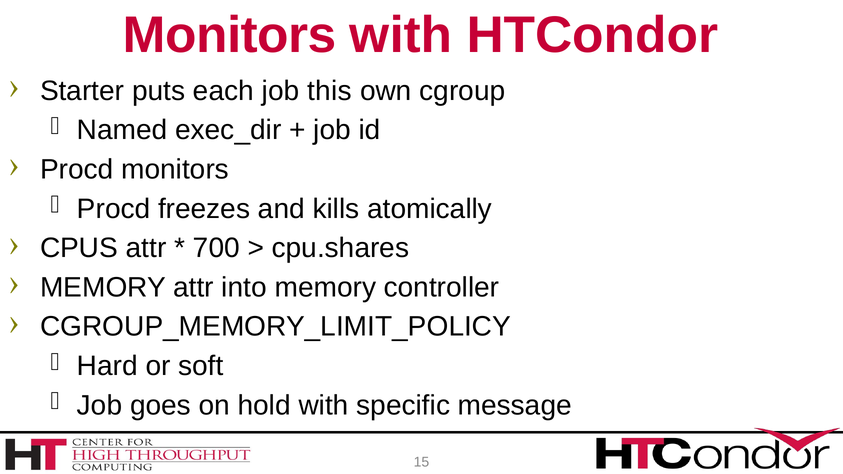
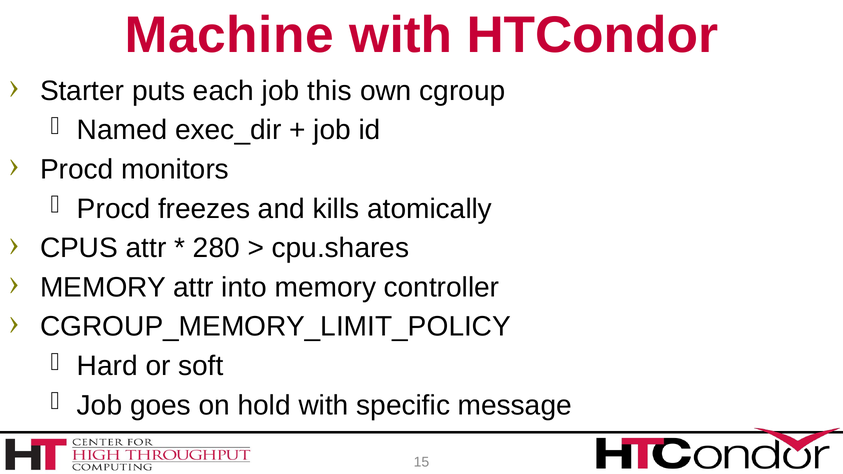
Monitors: Monitors -> Machine (229, 35)
700: 700 -> 280 (216, 248)
